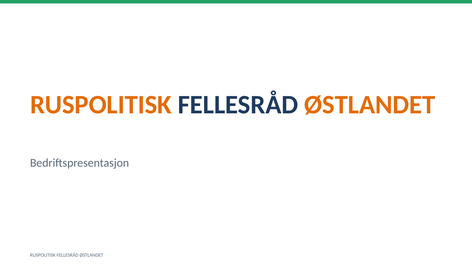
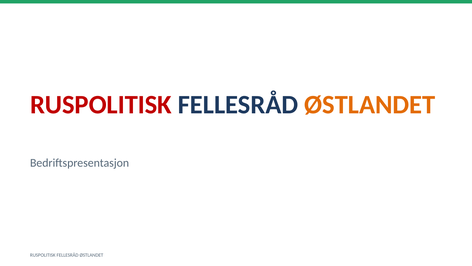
RUSPOLITISK colour: orange -> red (101, 105)
